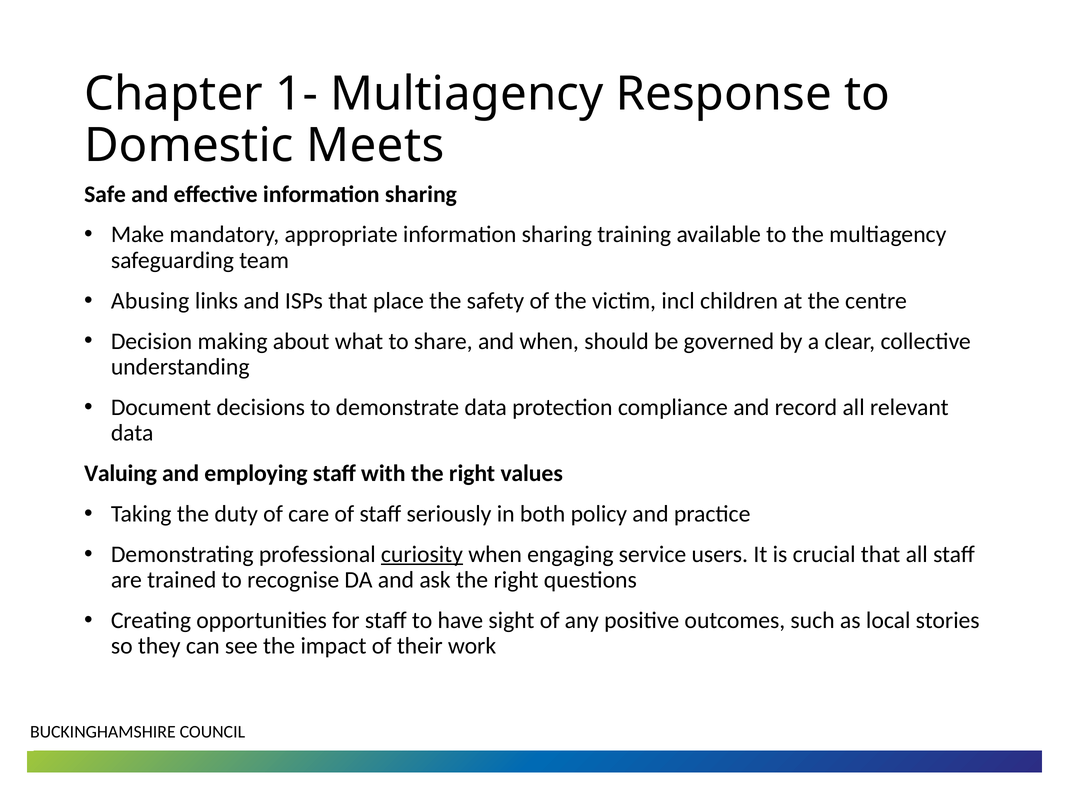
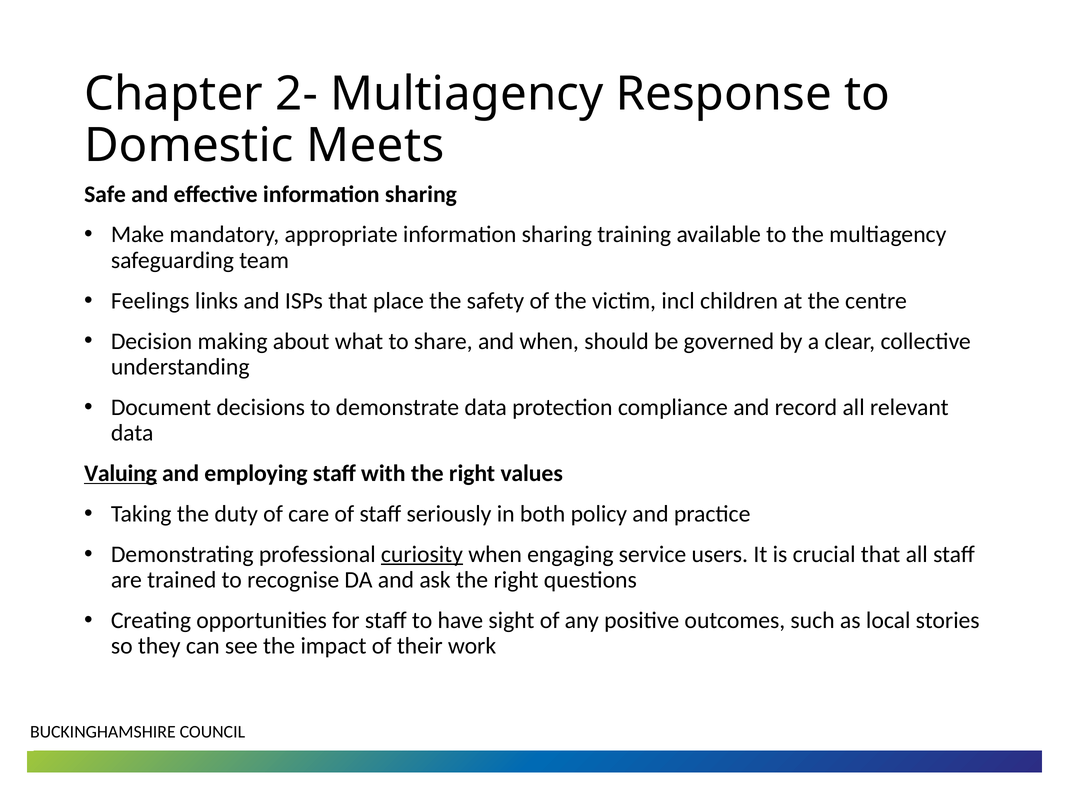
1-: 1- -> 2- (297, 94)
Abusing: Abusing -> Feelings (150, 301)
Valuing underline: none -> present (121, 473)
